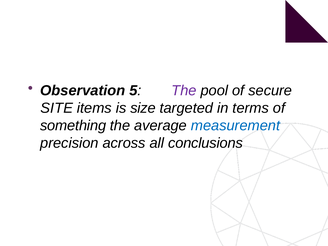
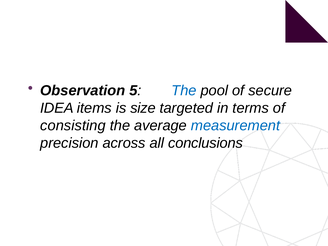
The colour: purple -> blue (184, 91)
SITE: SITE -> IDEA (57, 108)
something: something -> consisting (73, 126)
